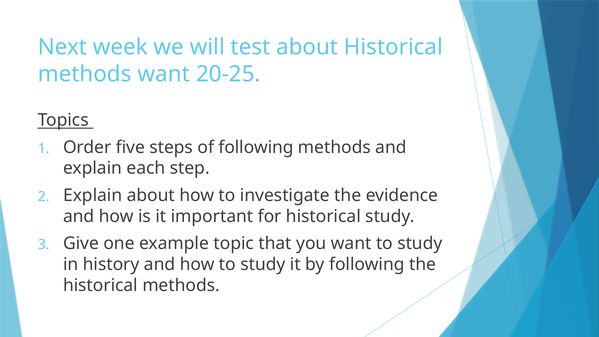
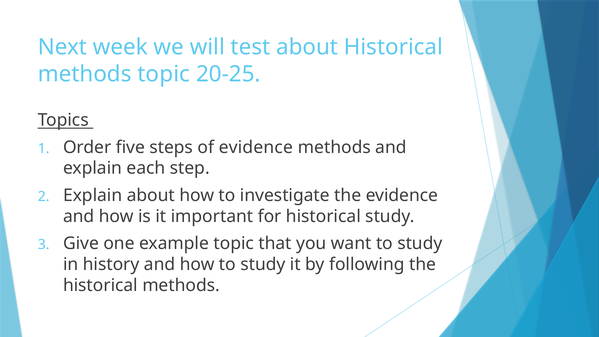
methods want: want -> topic (164, 74)
of following: following -> evidence (256, 147)
